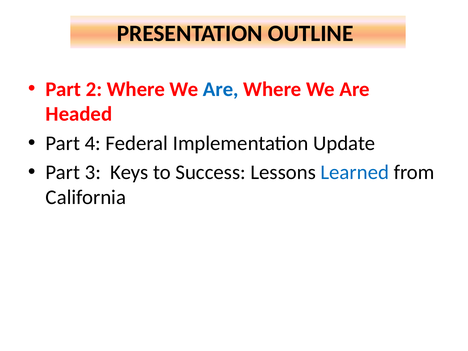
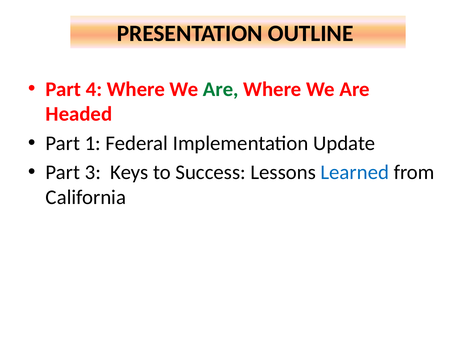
2: 2 -> 4 (94, 89)
Are colour: blue -> green (221, 89)
4: 4 -> 1 (93, 143)
